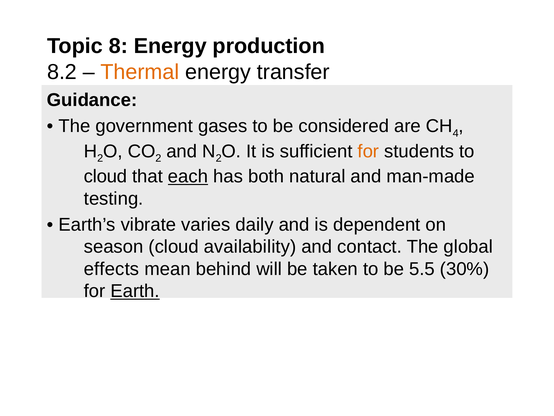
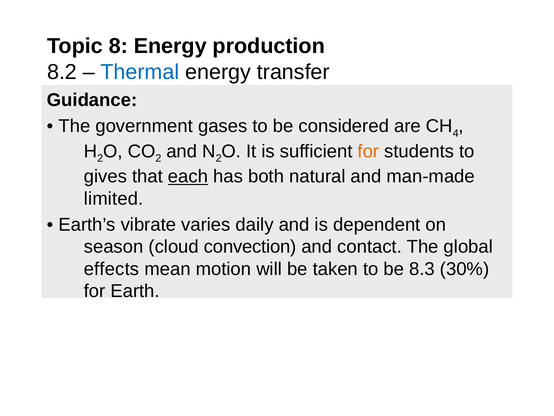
Thermal colour: orange -> blue (140, 72)
cloud: cloud -> gives (105, 176)
testing: testing -> limited (114, 198)
availability: availability -> convection (250, 246)
behind: behind -> motion (223, 269)
5.5: 5.5 -> 8.3 (422, 269)
Earth underline: present -> none (135, 291)
